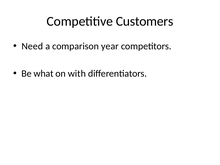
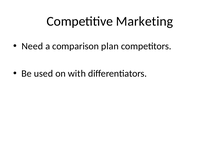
Customers: Customers -> Marketing (144, 21)
year: year -> plan (110, 46)
what: what -> used (43, 74)
